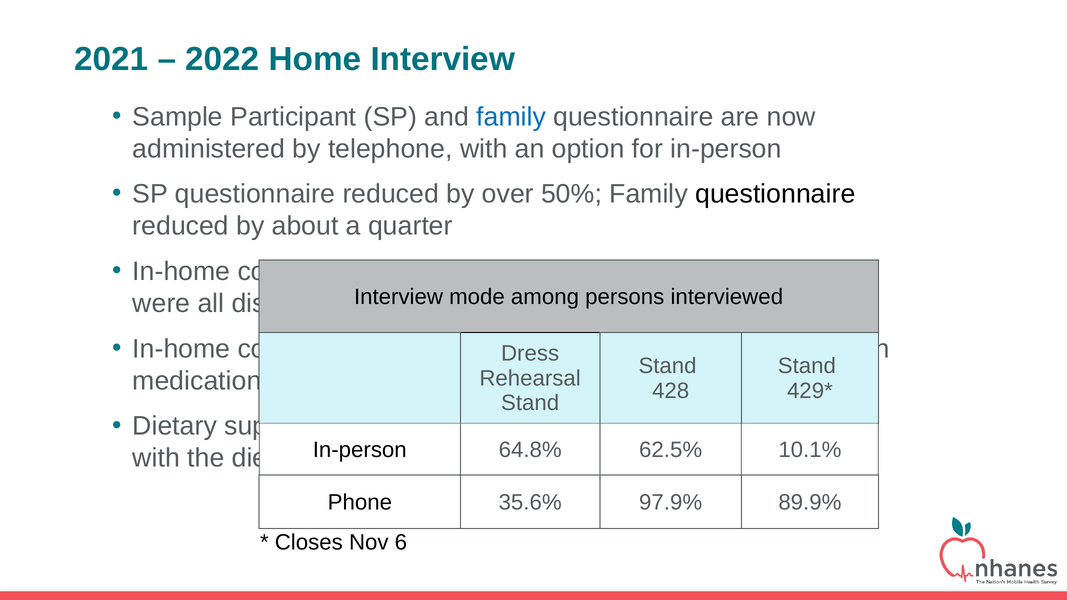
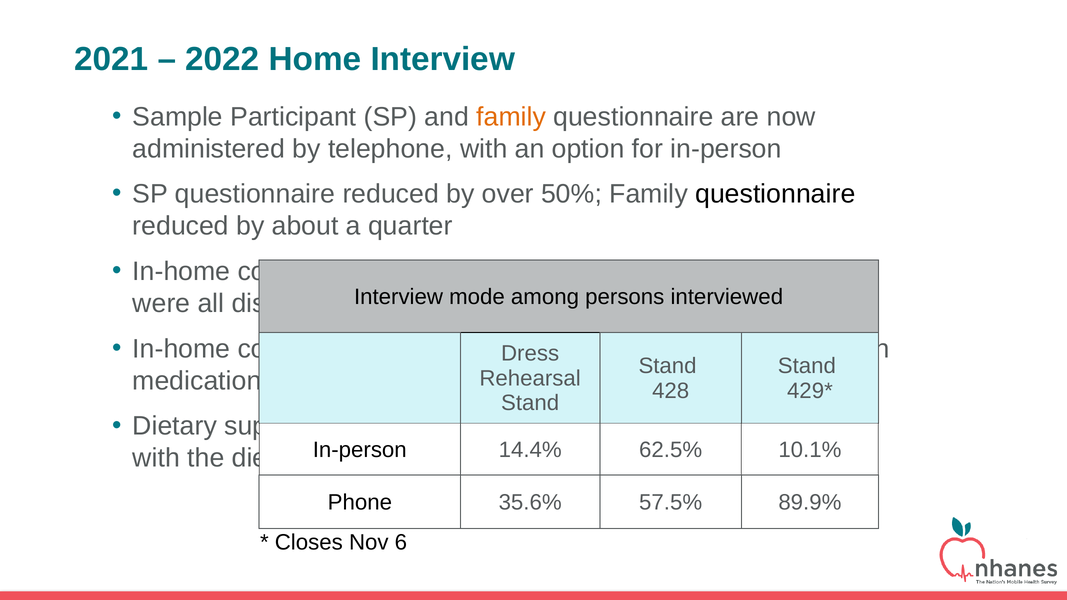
family colour: blue -> orange (511, 117)
64.8%: 64.8% -> 14.4% (530, 450)
97.9%: 97.9% -> 57.5% (671, 503)
